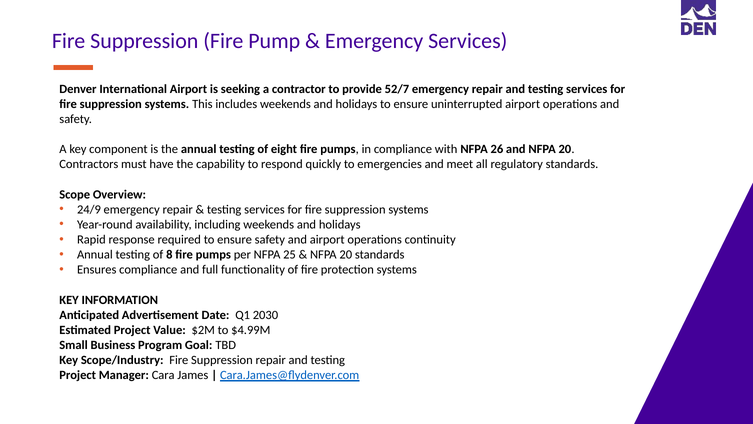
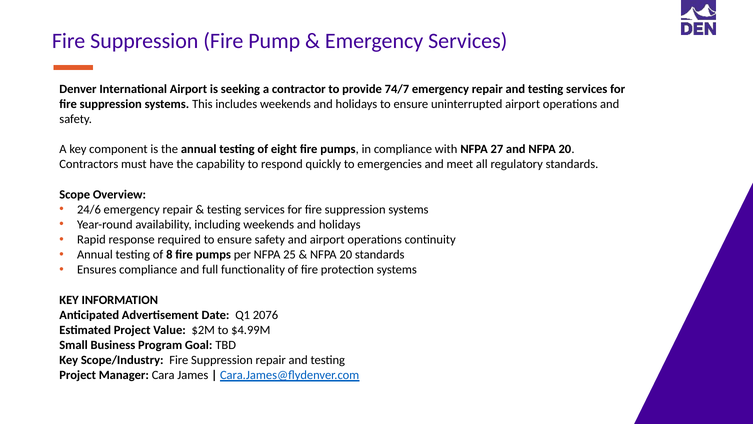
52/7: 52/7 -> 74/7 (397, 89)
26: 26 -> 27 (497, 149)
24/9: 24/9 -> 24/6 (89, 209)
2030: 2030 -> 2076 (265, 315)
